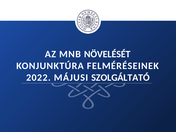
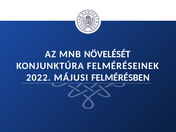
SZOLGÁLTATÓ: SZOLGÁLTATÓ -> FELMÉRÉSBEN (120, 78)
